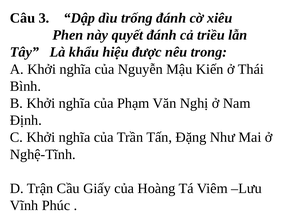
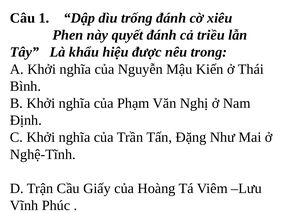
3: 3 -> 1 (44, 18)
